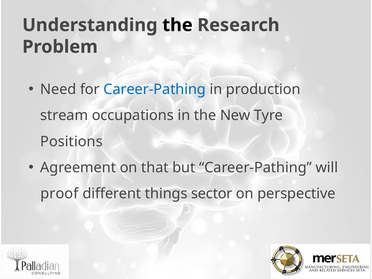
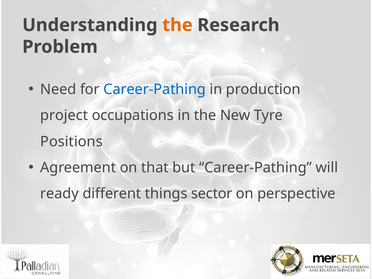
the colour: black -> orange (177, 25)
stream: stream -> project (64, 115)
proof: proof -> ready (59, 194)
